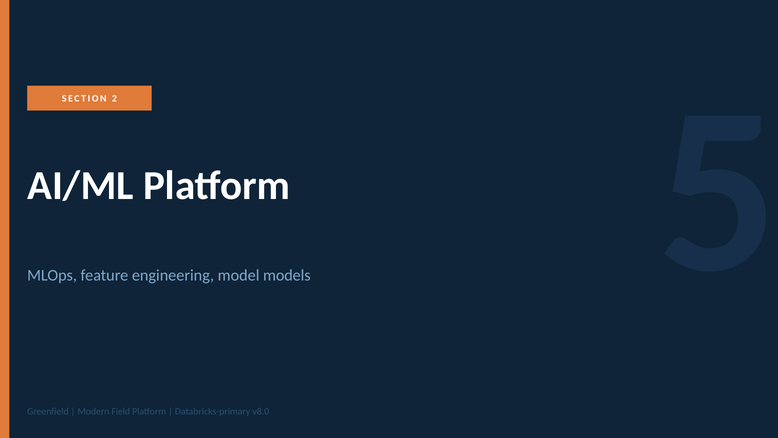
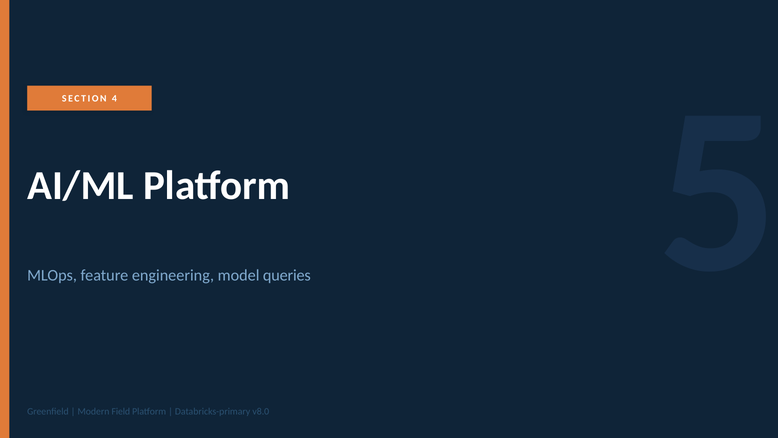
2: 2 -> 4 (114, 99)
models: models -> queries (287, 275)
